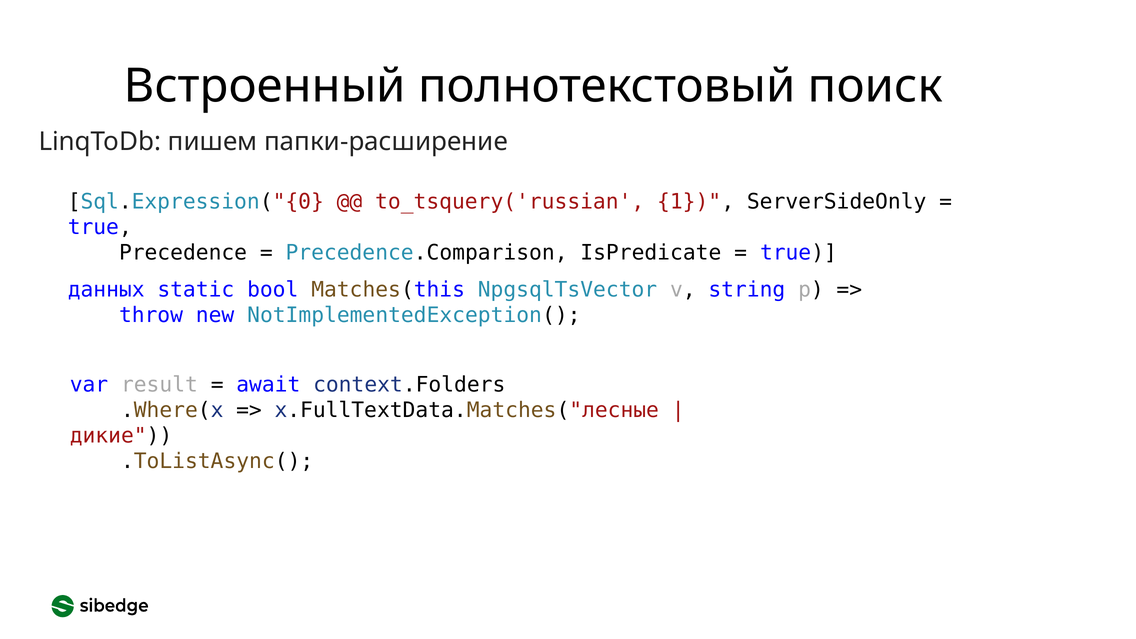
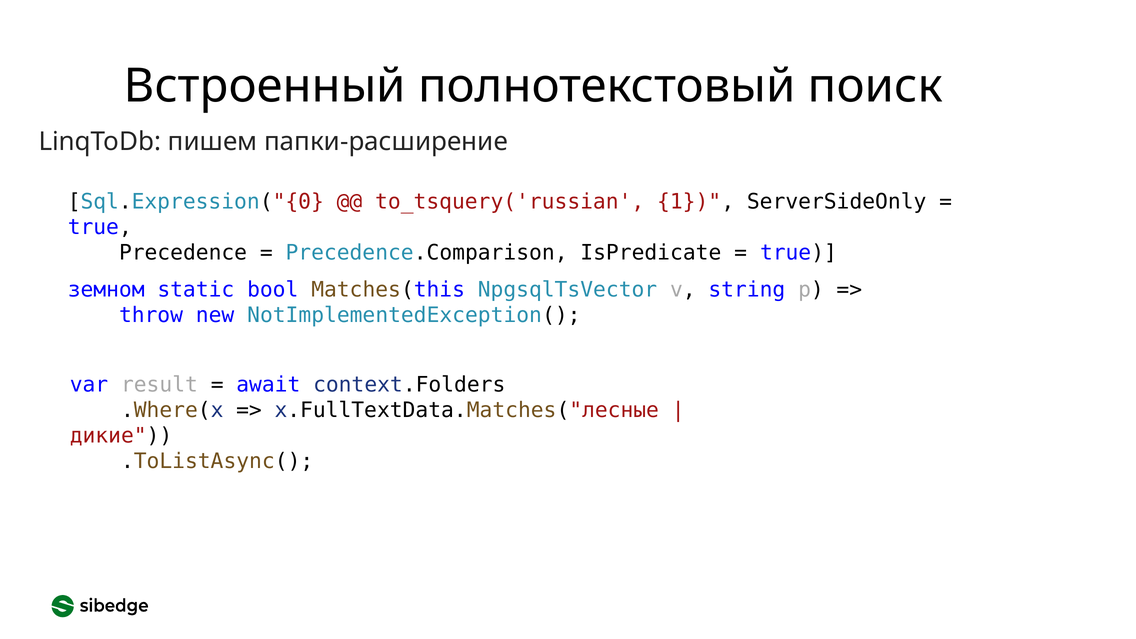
данных: данных -> земном (106, 290)
